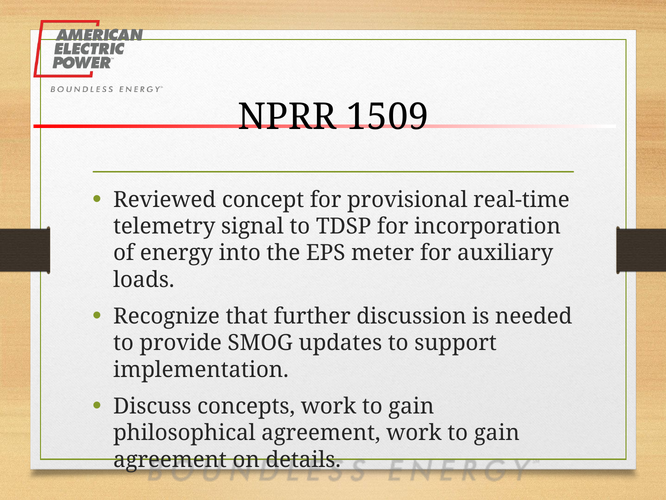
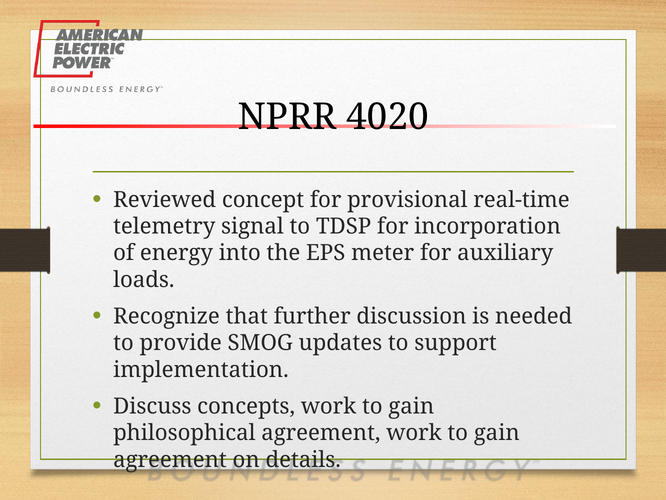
1509: 1509 -> 4020 (388, 117)
